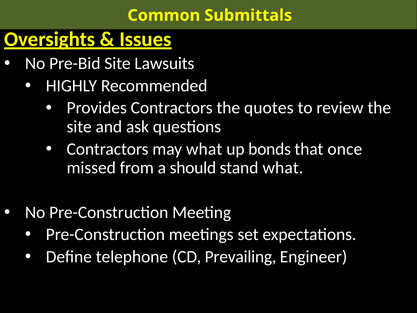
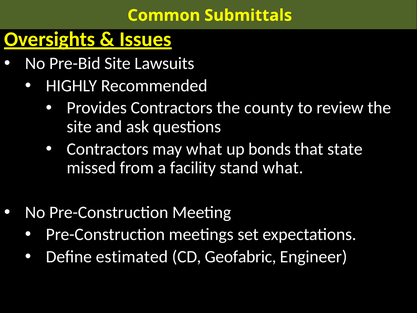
quotes: quotes -> county (269, 108)
once: once -> state (345, 149)
should: should -> facility (193, 168)
telephone: telephone -> estimated (132, 257)
Prevailing: Prevailing -> Geofabric (240, 257)
